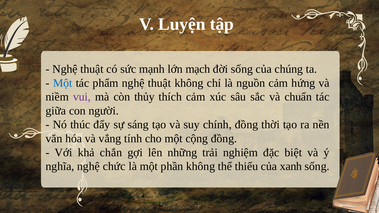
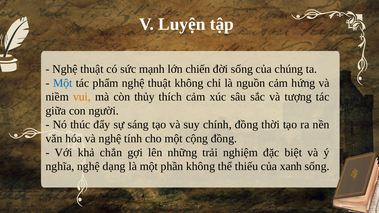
mạch: mạch -> chiến (198, 69)
vui colour: purple -> orange (82, 97)
chuẩn: chuẩn -> tượng (298, 97)
và vắng: vắng -> nghệ (110, 139)
chức: chức -> dạng (114, 166)
